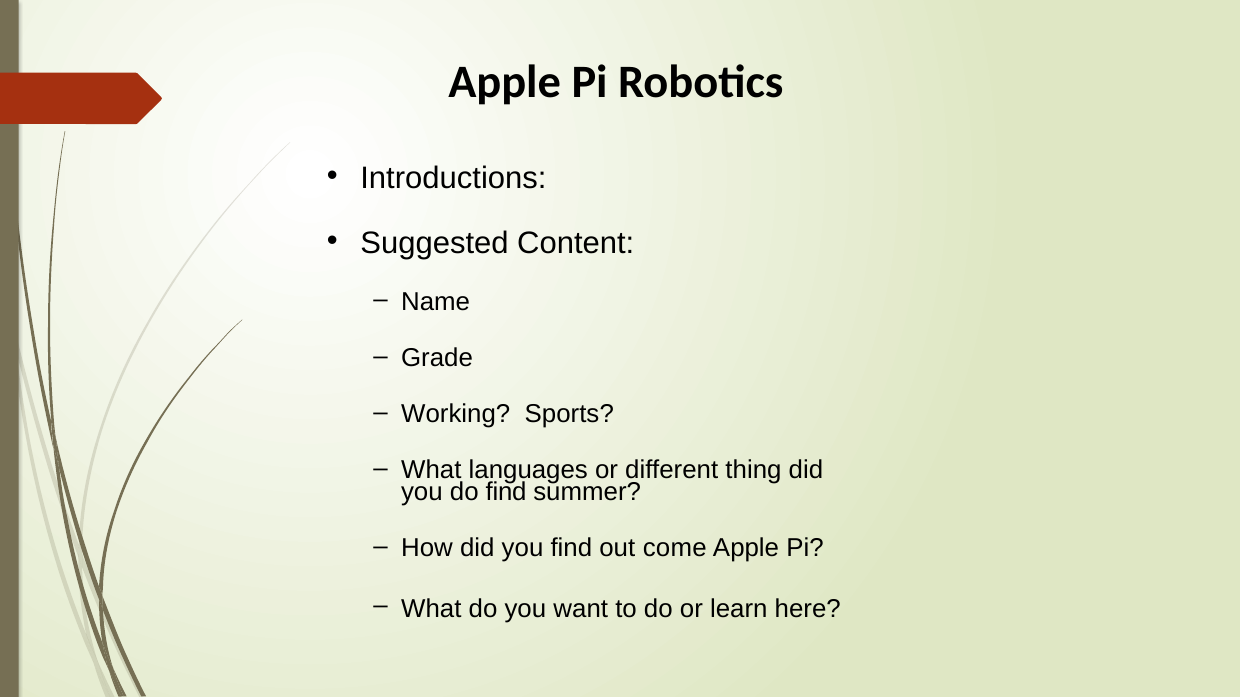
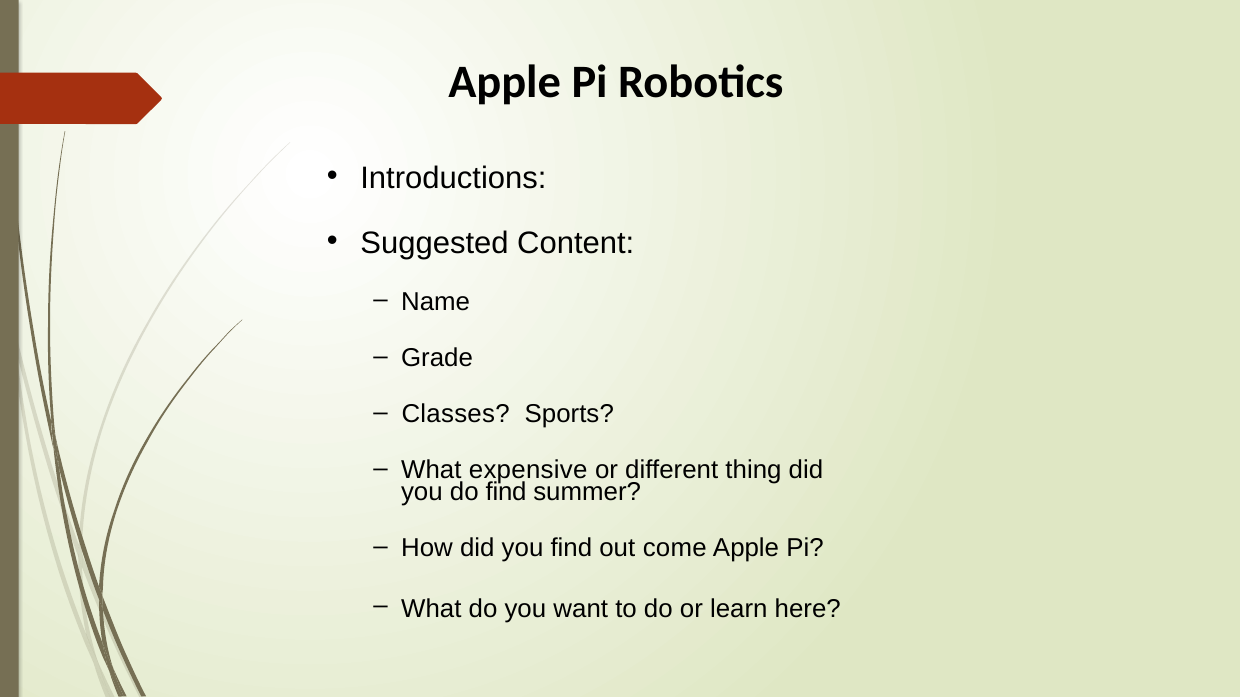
Working: Working -> Classes (456, 414)
languages: languages -> expensive (528, 471)
